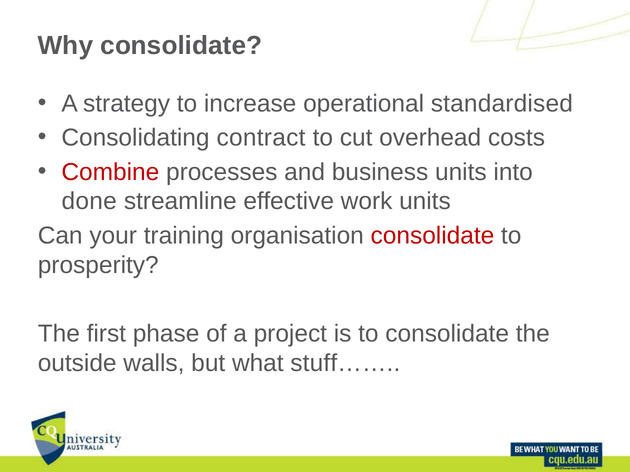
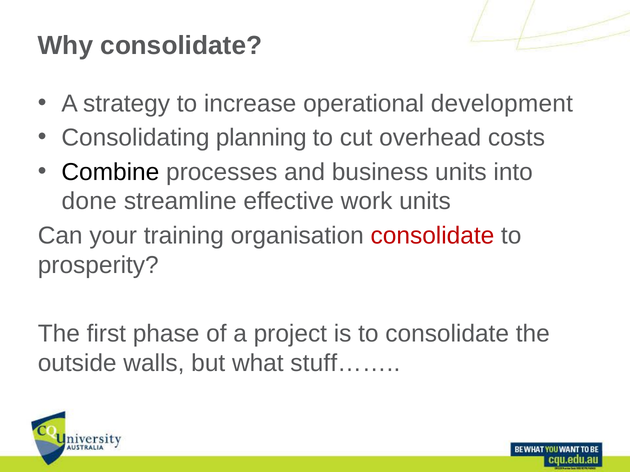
standardised: standardised -> development (502, 104)
contract: contract -> planning (261, 138)
Combine colour: red -> black (110, 172)
